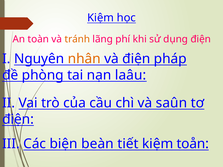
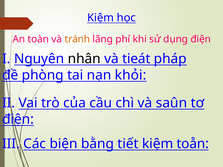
nhân colour: orange -> black (84, 59)
và điện: điện -> tieát (136, 59)
laâu: laâu -> khỏi (131, 75)
beàn: beàn -> bằng (98, 144)
